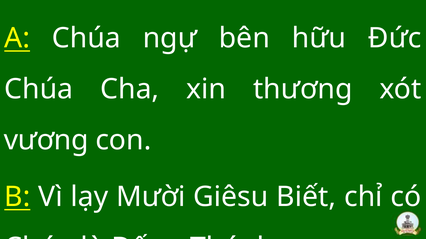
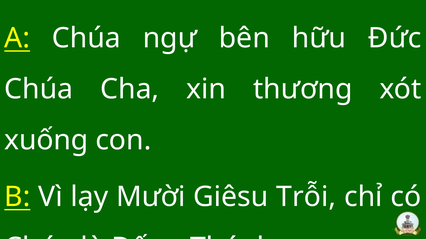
vương: vương -> xuống (46, 140)
Biết: Biết -> Trỗi (306, 197)
